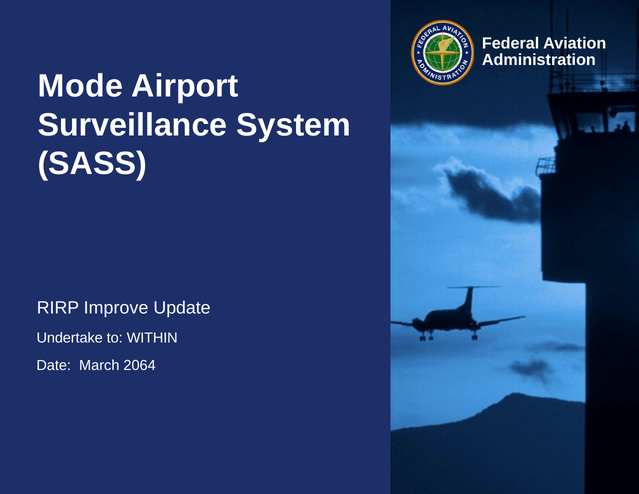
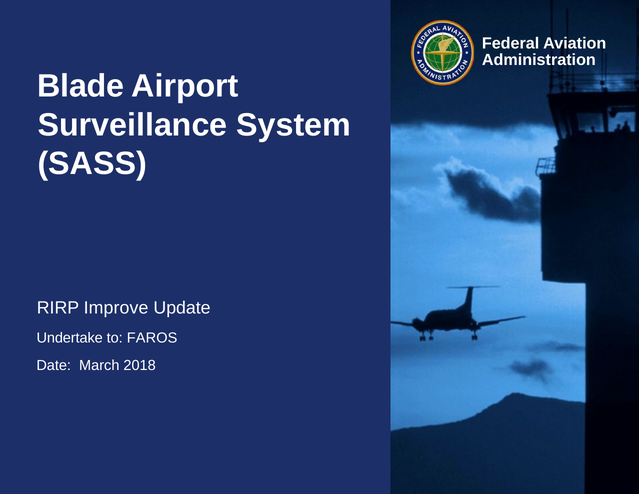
Mode: Mode -> Blade (81, 86)
WITHIN: WITHIN -> FAROS (152, 338)
2064: 2064 -> 2018 (140, 365)
